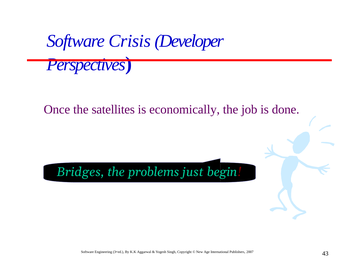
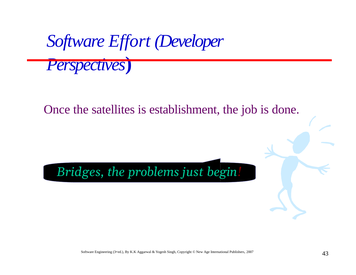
Crisis: Crisis -> Effort (130, 41)
economically: economically -> establishment (185, 109)
